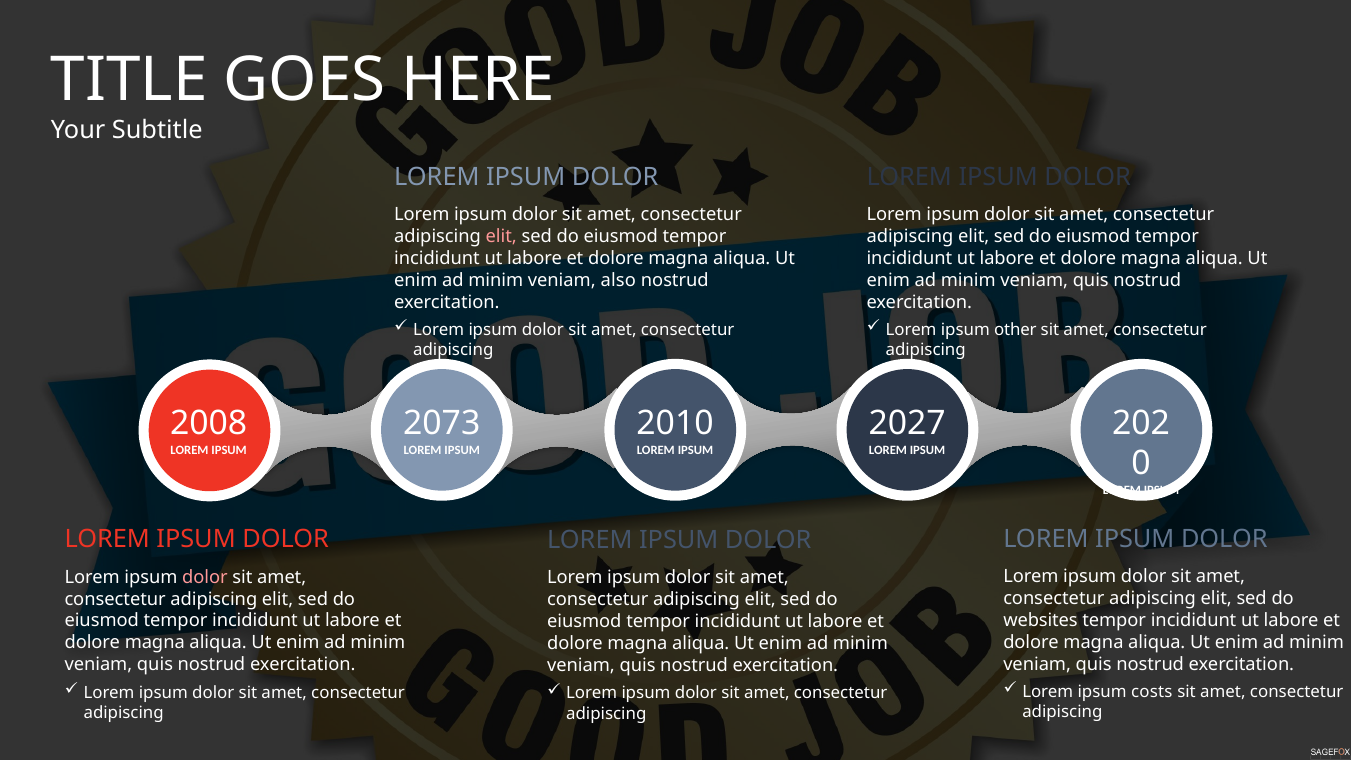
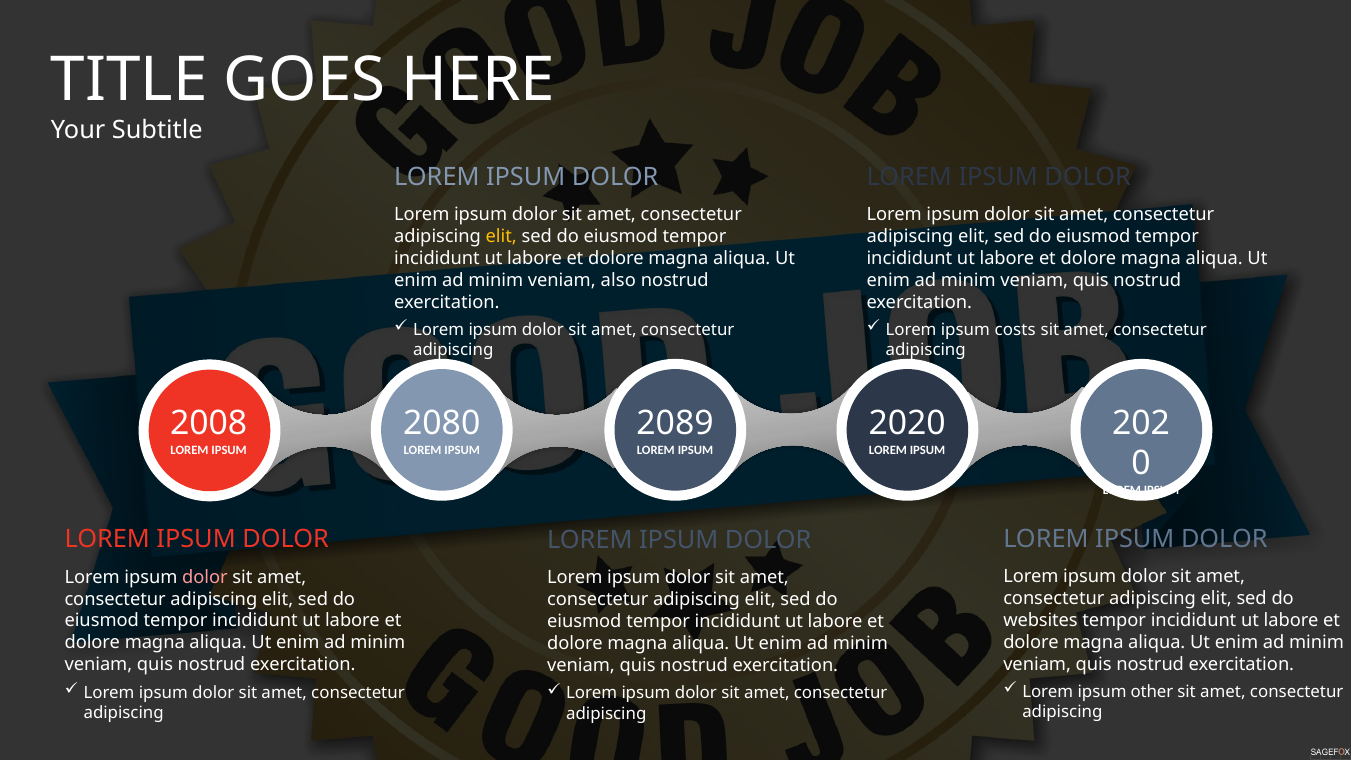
elit colour: pink -> yellow (501, 236)
other: other -> costs (1015, 330)
2073: 2073 -> 2080 (442, 424)
2010: 2010 -> 2089 (675, 424)
2027: 2027 -> 2020 (907, 424)
costs: costs -> other (1152, 692)
